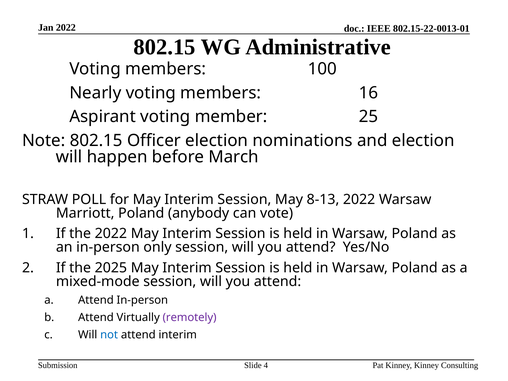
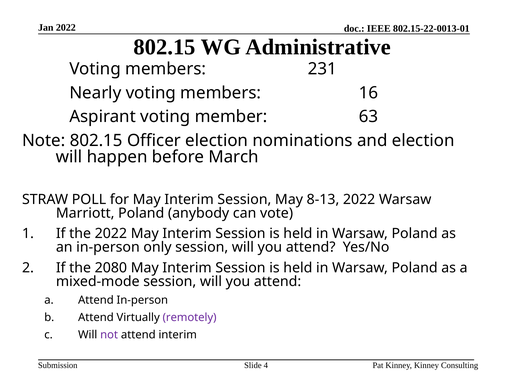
100: 100 -> 231 (322, 69)
25: 25 -> 63 (368, 117)
2025: 2025 -> 2080 (111, 268)
not colour: blue -> purple (109, 335)
